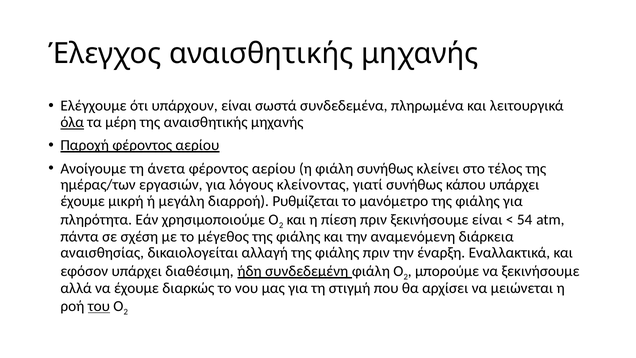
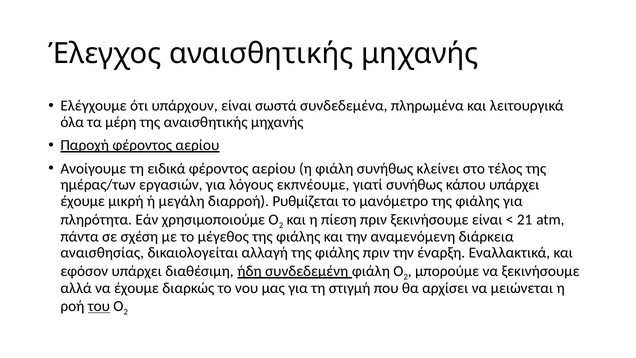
όλα underline: present -> none (72, 122)
άνετα: άνετα -> ειδικά (166, 168)
κλείνοντας: κλείνοντας -> εκπνέουμε (313, 185)
54: 54 -> 21 (525, 219)
